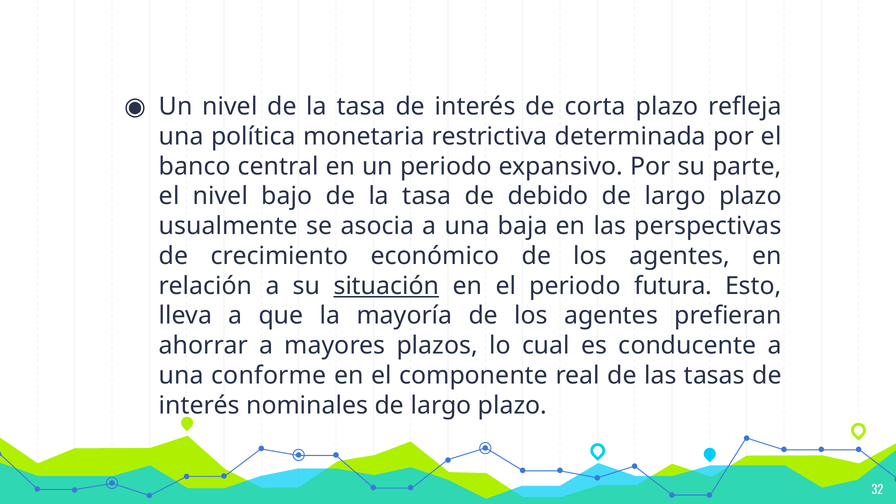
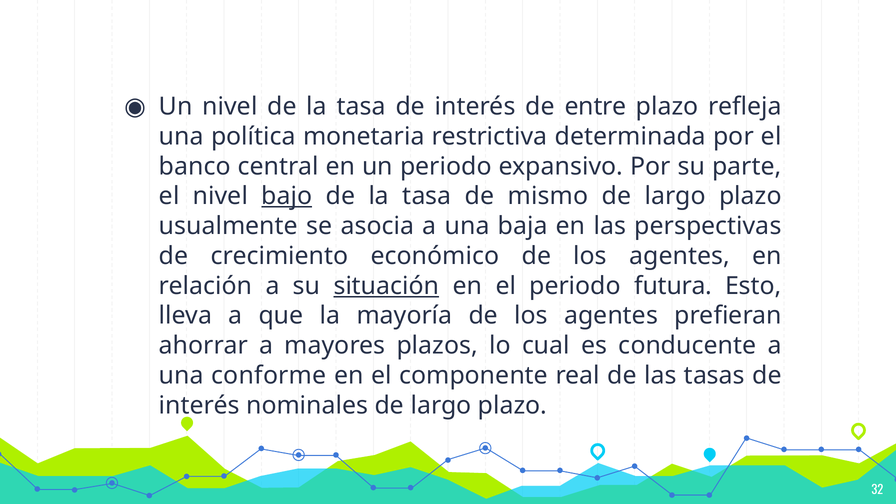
corta: corta -> entre (595, 107)
bajo underline: none -> present (287, 196)
debido: debido -> mismo (548, 196)
